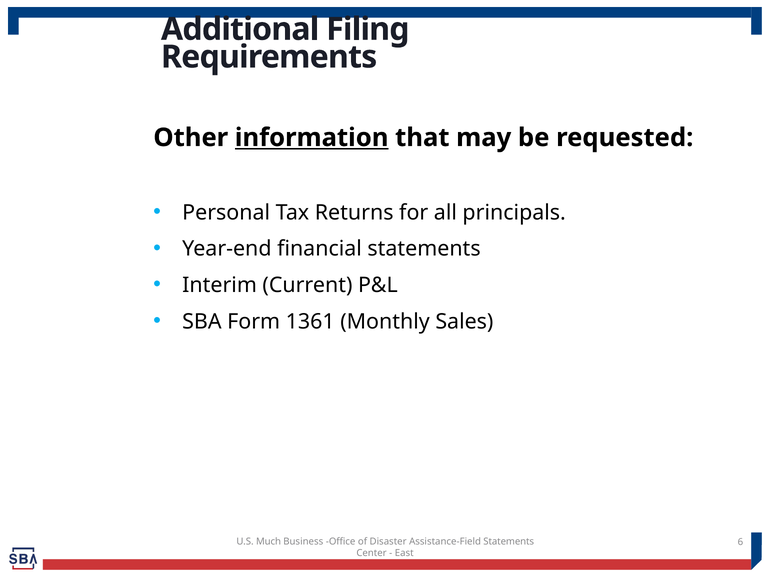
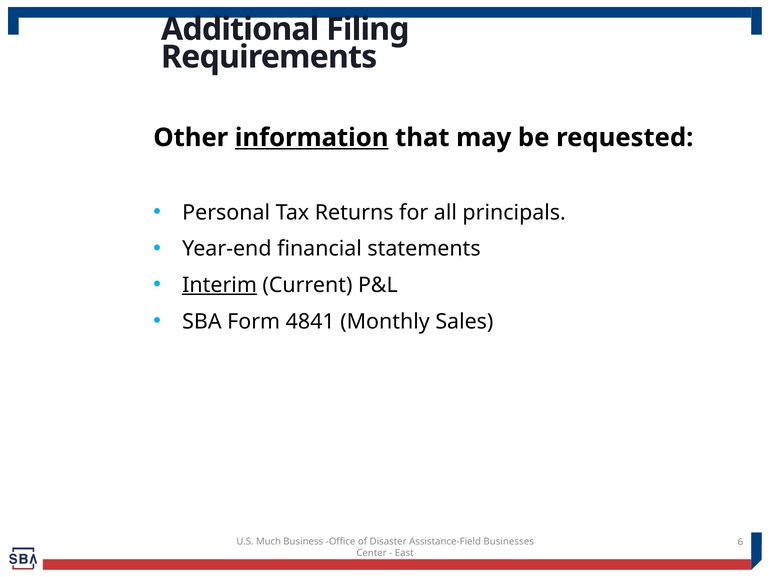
Interim underline: none -> present (220, 285)
1361: 1361 -> 4841 (310, 322)
Assistance-Field Statements: Statements -> Businesses (509, 542)
